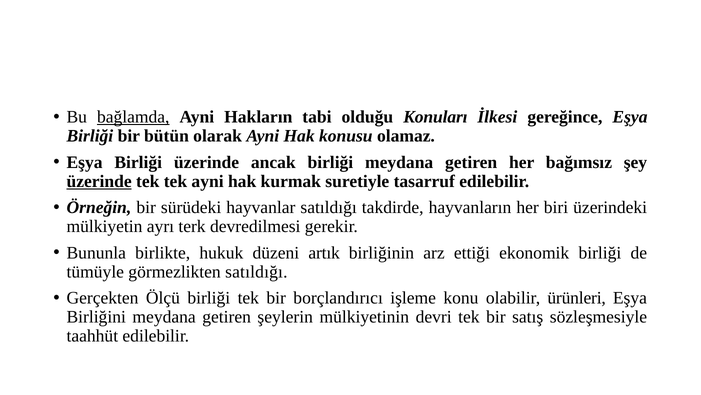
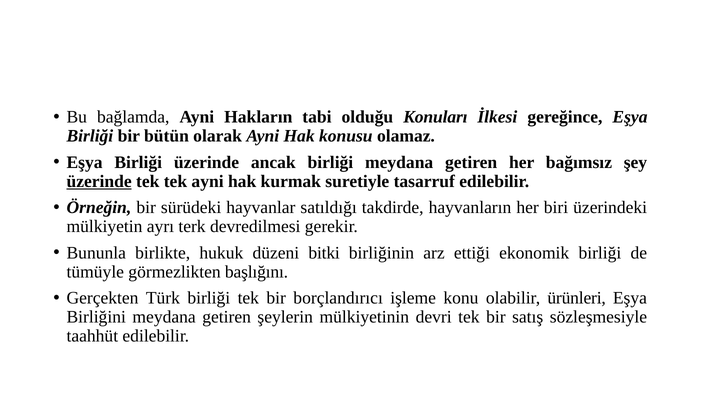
bağlamda underline: present -> none (133, 117)
artık: artık -> bitki (324, 252)
görmezlikten satıldığı: satıldığı -> başlığını (257, 271)
Ölçü: Ölçü -> Türk (163, 298)
